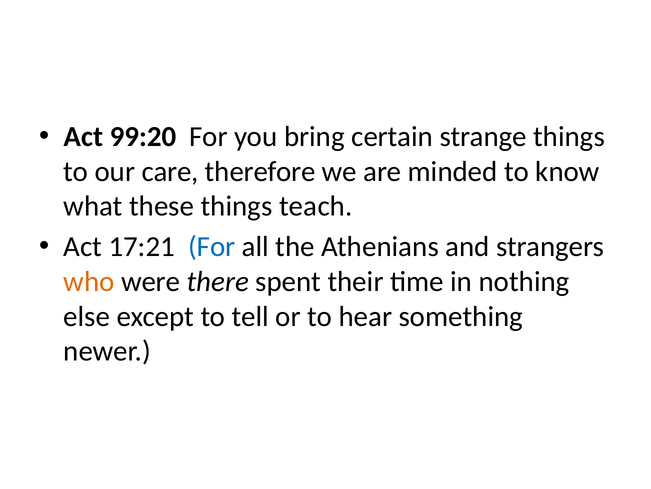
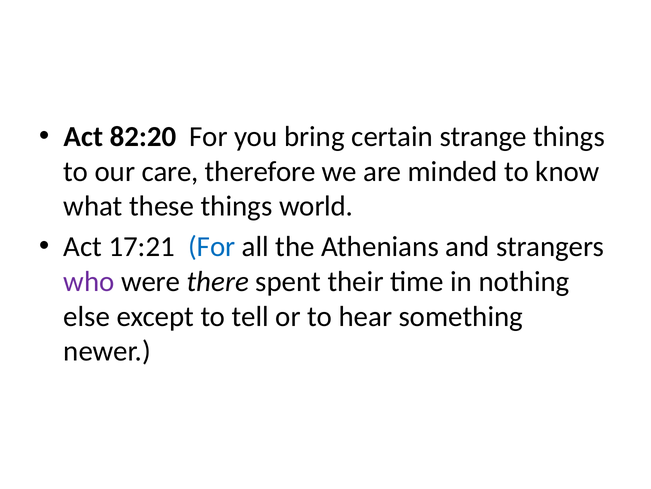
99:20: 99:20 -> 82:20 (143, 137)
teach: teach -> world (316, 206)
who colour: orange -> purple (89, 281)
